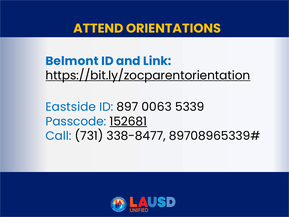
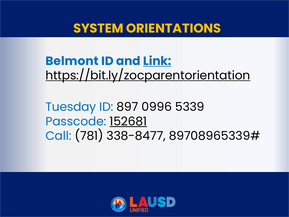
ATTEND: ATTEND -> SYSTEM (98, 28)
Link underline: none -> present (157, 61)
Eastside: Eastside -> Tuesday (71, 107)
0063: 0063 -> 0996 (157, 107)
731: 731 -> 781 (89, 136)
